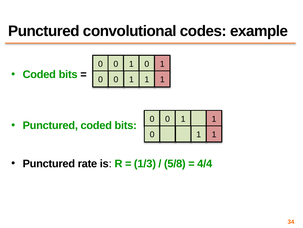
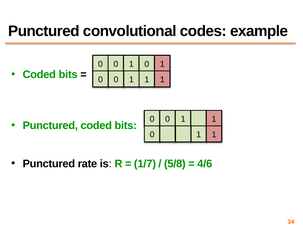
1/3: 1/3 -> 1/7 (145, 163)
4/4: 4/4 -> 4/6 (205, 163)
